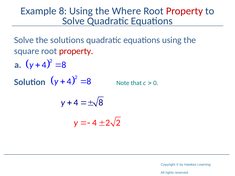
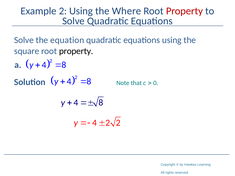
Example 8: 8 -> 2 (63, 11)
solutions: solutions -> equation (67, 40)
property colour: red -> black (76, 51)
